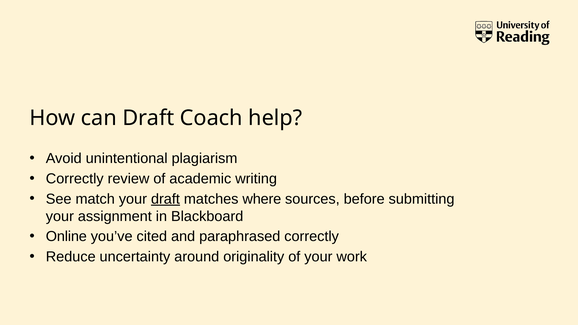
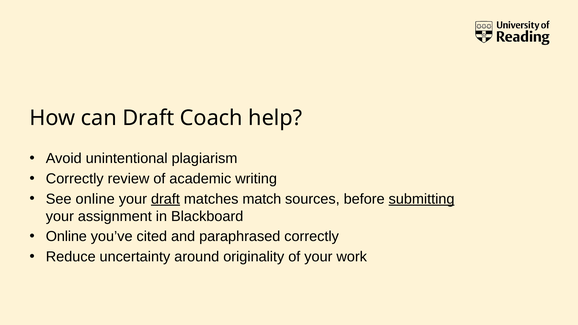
See match: match -> online (95, 199)
where: where -> match (262, 199)
submitting underline: none -> present (422, 199)
